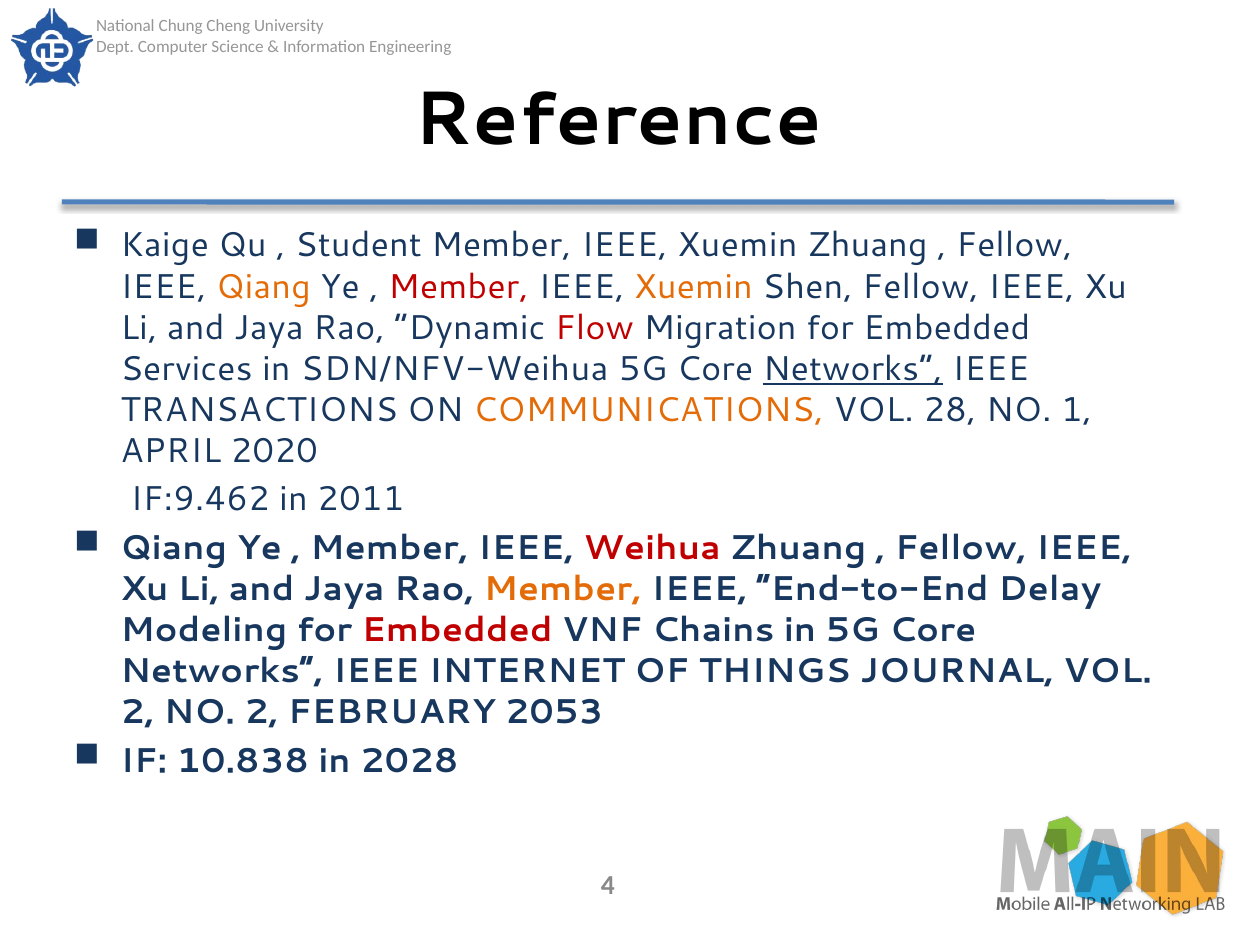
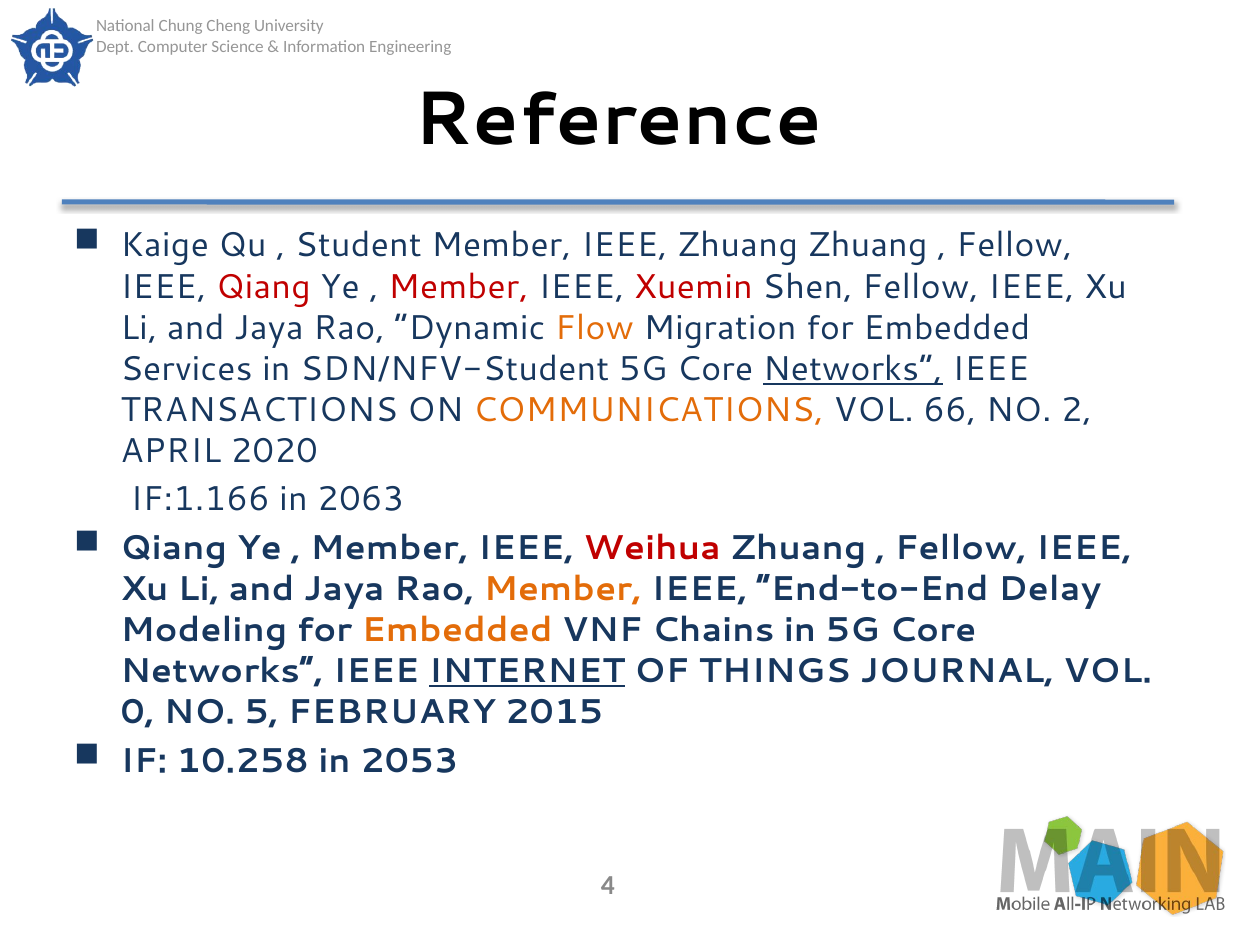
Student Member IEEE Xuemin: Xuemin -> Zhuang (738, 245)
Qiang colour: orange -> red (263, 287)
Xuemin colour: orange -> red (693, 287)
Flow colour: red -> orange (594, 328)
SDN/NFV-Weihua: SDN/NFV-Weihua -> SDN/NFV-Student (455, 369)
28: 28 -> 66 (950, 410)
1: 1 -> 2 (1077, 410)
IF:9.462: IF:9.462 -> IF:1.166 (200, 500)
2011: 2011 -> 2063 (361, 500)
Embedded colour: red -> orange (457, 630)
INTERNET underline: none -> present (527, 671)
2: 2 -> 0 (137, 713)
NO 2: 2 -> 5 (261, 713)
2053: 2053 -> 2015 (554, 713)
10.838: 10.838 -> 10.258 (243, 761)
2028: 2028 -> 2053 (409, 761)
